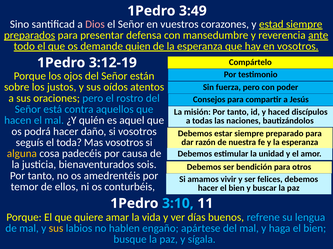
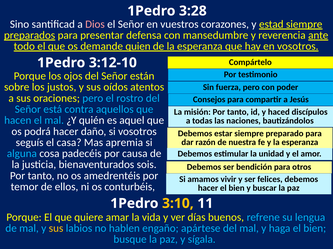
3:49: 3:49 -> 3:28 (193, 11)
3:12-19: 3:12-19 -> 3:12-10 (113, 63)
toda: toda -> casa (69, 143)
Mas vosotros: vosotros -> apremia (124, 143)
alguna colour: yellow -> light blue (22, 154)
3:10 colour: light blue -> yellow (178, 204)
